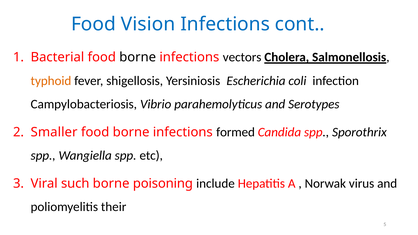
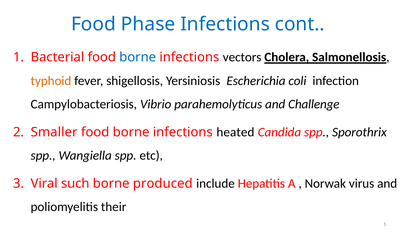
Vision: Vision -> Phase (148, 24)
borne colour: black -> blue (138, 57)
Serotypes: Serotypes -> Challenge (314, 104)
formed: formed -> heated (235, 132)
poisoning: poisoning -> produced (163, 184)
